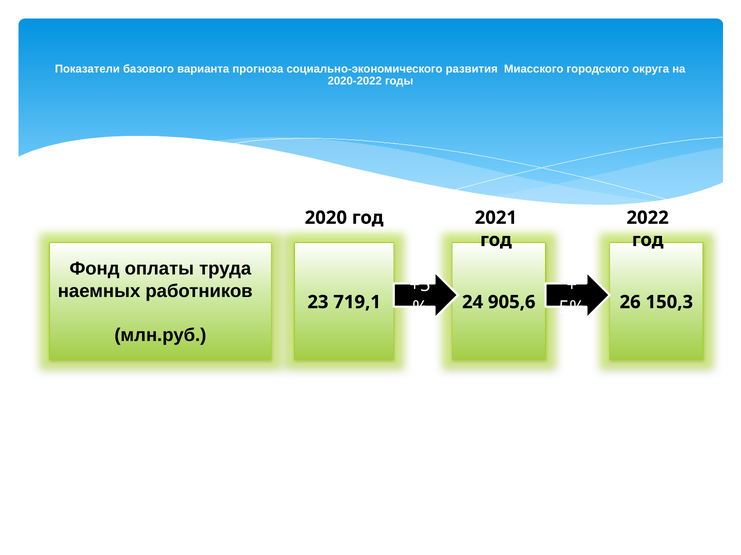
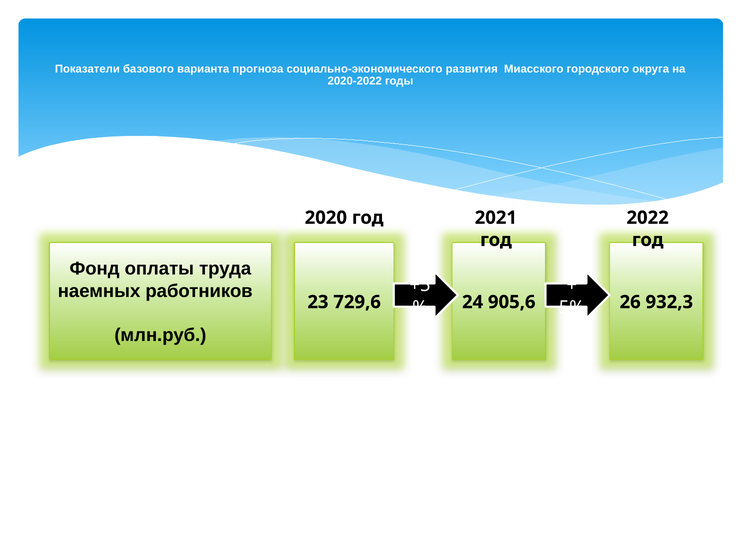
719,1: 719,1 -> 729,6 (357, 302)
150,3: 150,3 -> 932,3 (669, 302)
